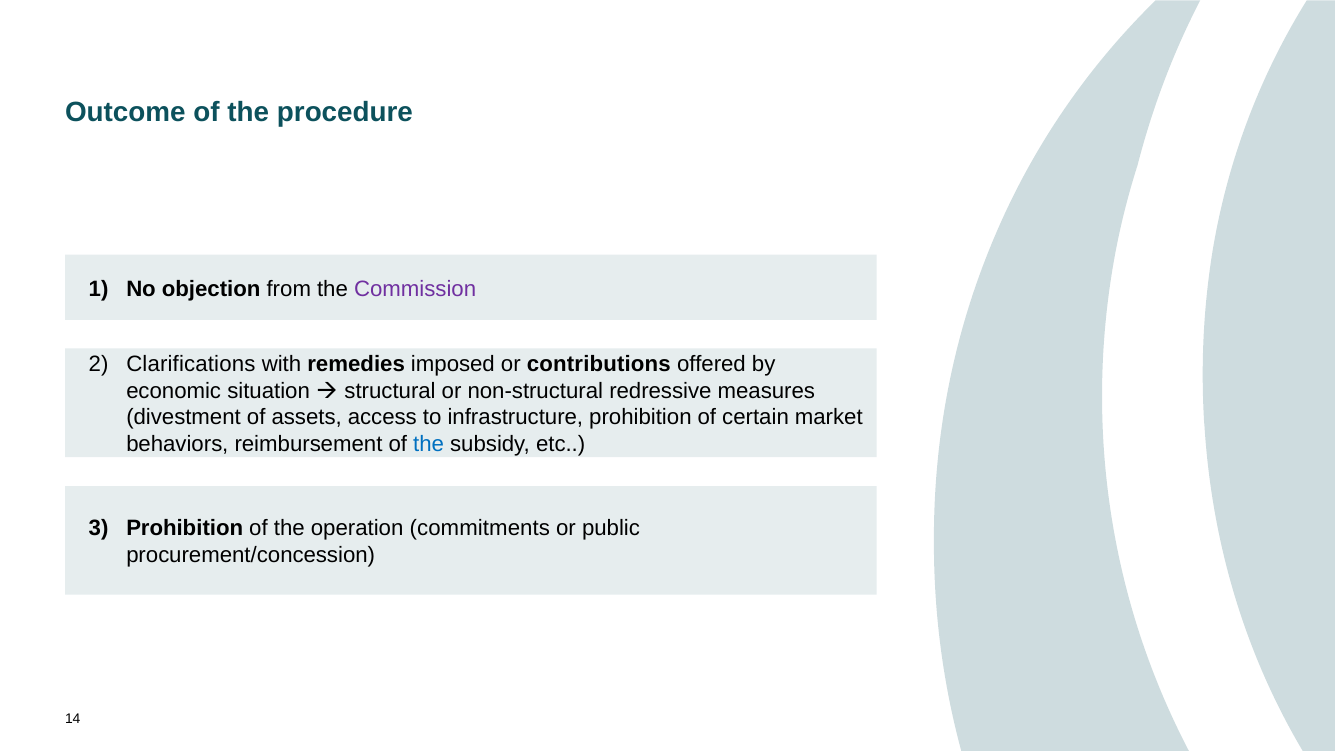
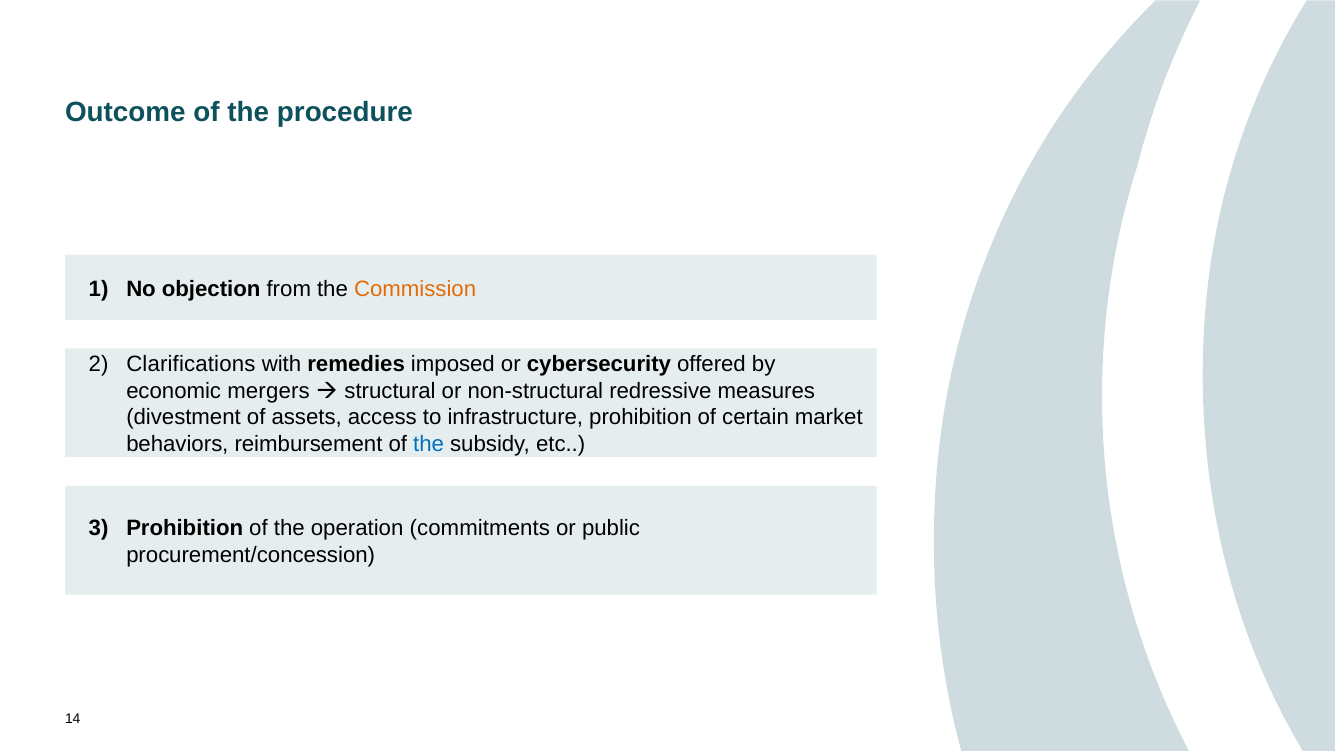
Commission colour: purple -> orange (415, 289)
contributions: contributions -> cybersecurity (599, 364)
situation: situation -> mergers (268, 391)
